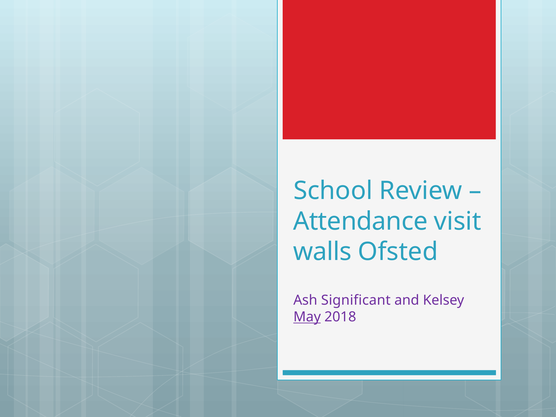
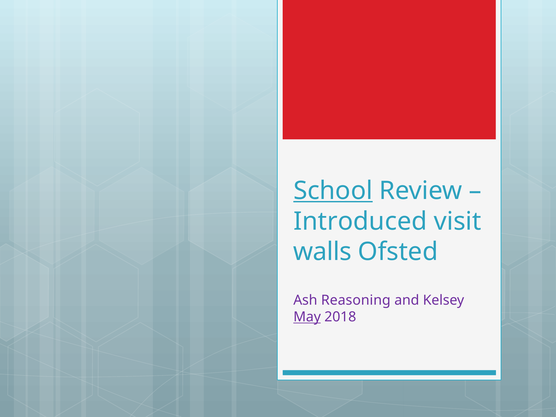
School underline: none -> present (333, 191)
Attendance: Attendance -> Introduced (360, 221)
Significant: Significant -> Reasoning (356, 300)
